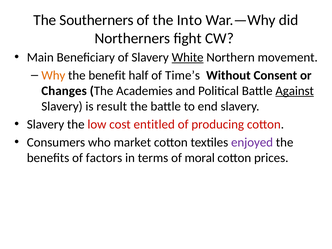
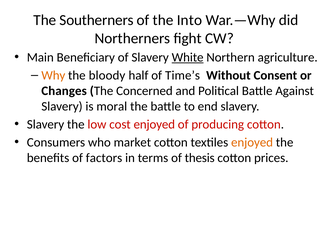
movement: movement -> agriculture (288, 57)
benefit: benefit -> bloody (107, 75)
Academies: Academies -> Concerned (144, 91)
Against underline: present -> none (295, 91)
result: result -> moral (112, 106)
cost entitled: entitled -> enjoyed (154, 124)
enjoyed colour: purple -> orange (252, 142)
moral: moral -> thesis (200, 158)
